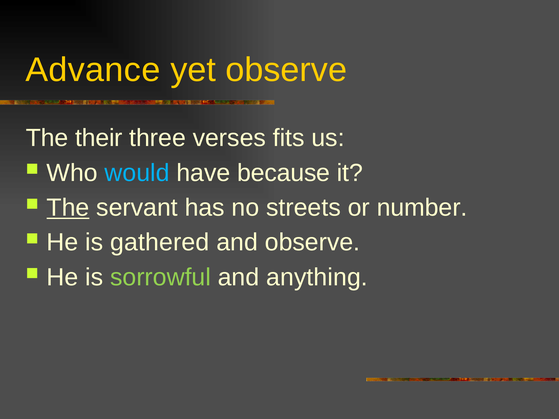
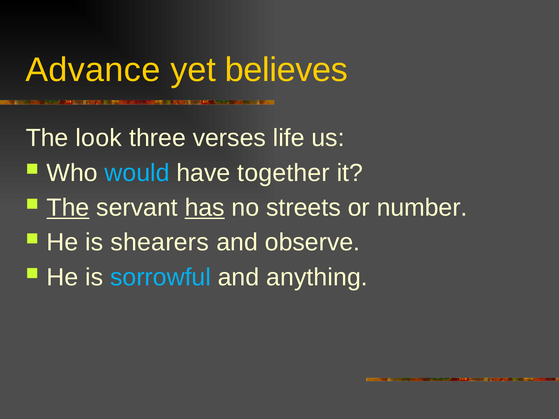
yet observe: observe -> believes (286, 70)
their: their -> look (99, 138)
fits: fits -> life (289, 138)
because: because -> together (283, 173)
has underline: none -> present (205, 208)
gathered: gathered -> shearers (160, 243)
sorrowful colour: light green -> light blue (161, 277)
